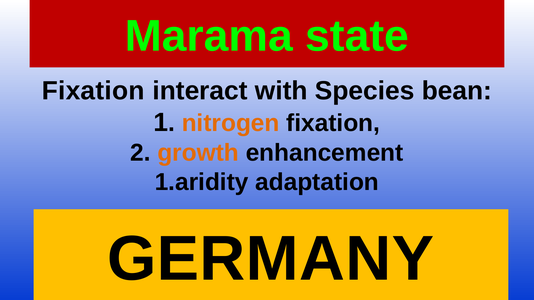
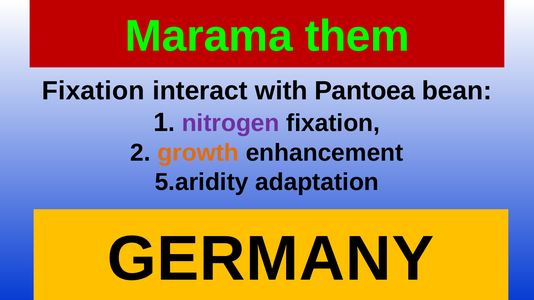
state: state -> them (357, 36)
Species: Species -> Pantoea (365, 91)
nitrogen colour: orange -> purple (231, 123)
1.aridity: 1.aridity -> 5.aridity (202, 182)
